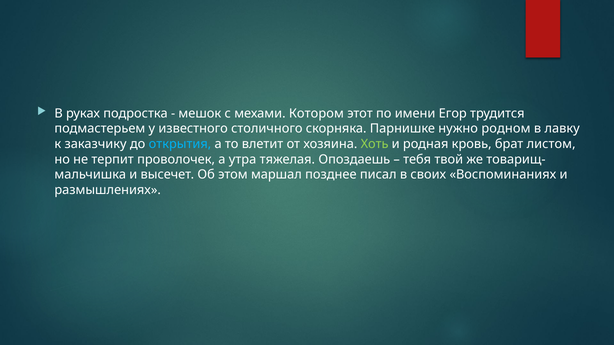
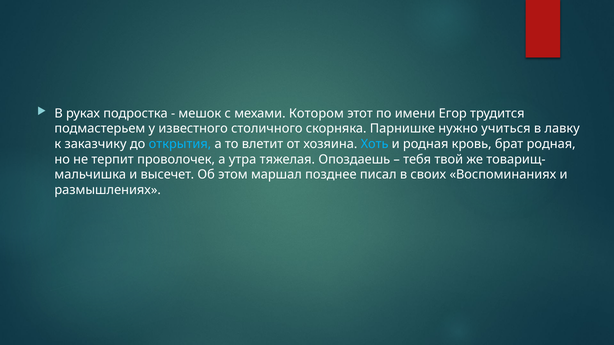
родном: родном -> учиться (506, 129)
Хоть colour: light green -> light blue (375, 144)
брат листом: листом -> родная (551, 144)
